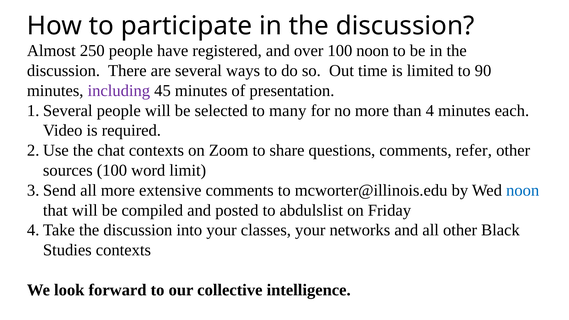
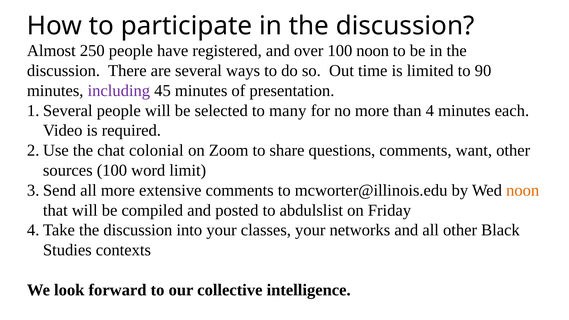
chat contexts: contexts -> colonial (156, 150)
refer: refer -> want (474, 150)
noon colour: blue -> orange (523, 190)
